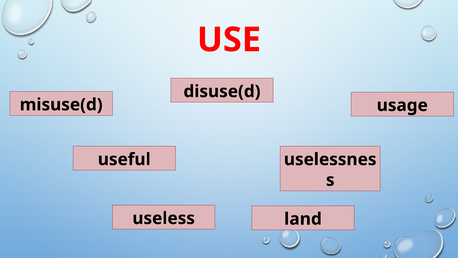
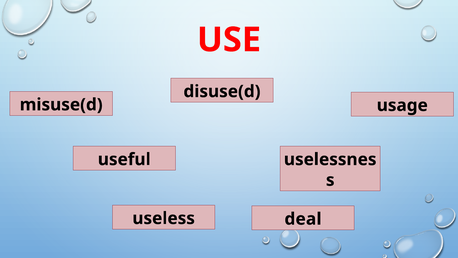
land: land -> deal (303, 219)
